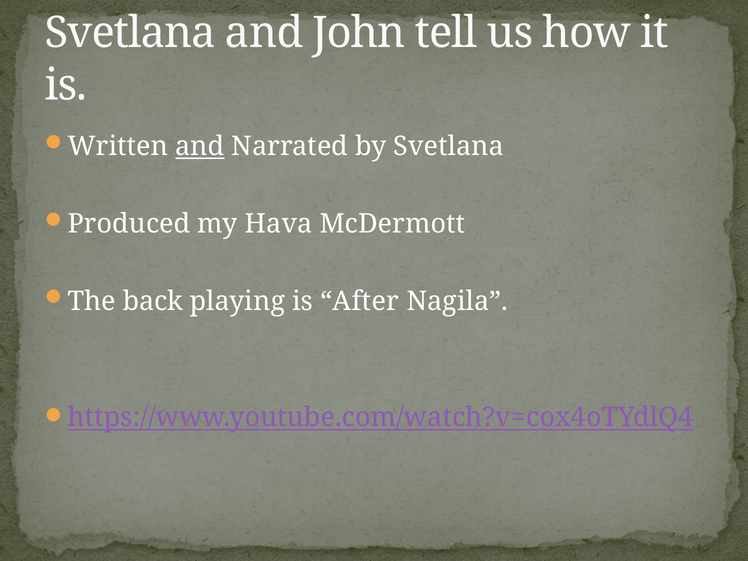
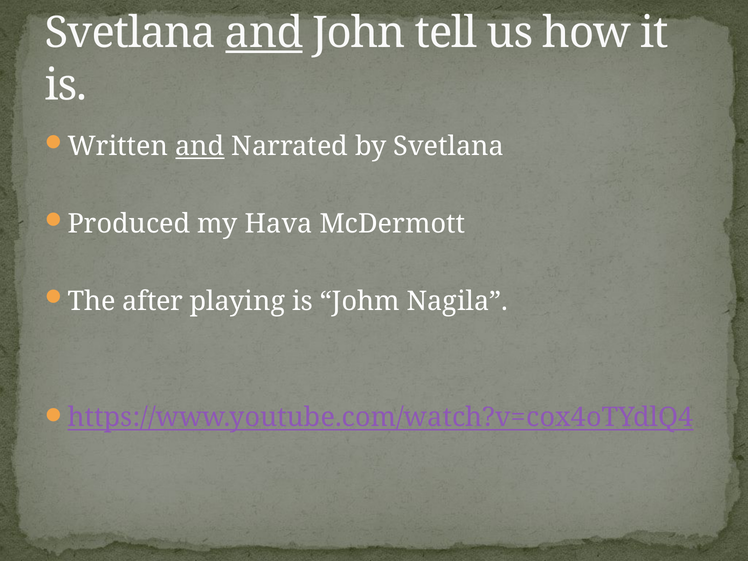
and underline: none -> present (264, 33)
back: back -> after (153, 301)
After: After -> Johm (360, 301)
